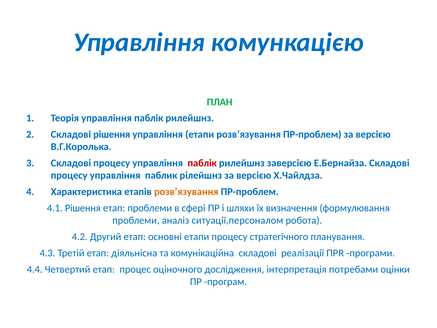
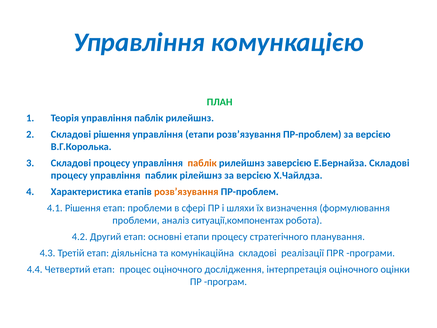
паблік colour: red -> orange (202, 163)
ситуації,персоналом: ситуації,персоналом -> ситуації,компонентах (238, 220)
інтерпретація потребами: потребами -> оціночного (354, 269)
